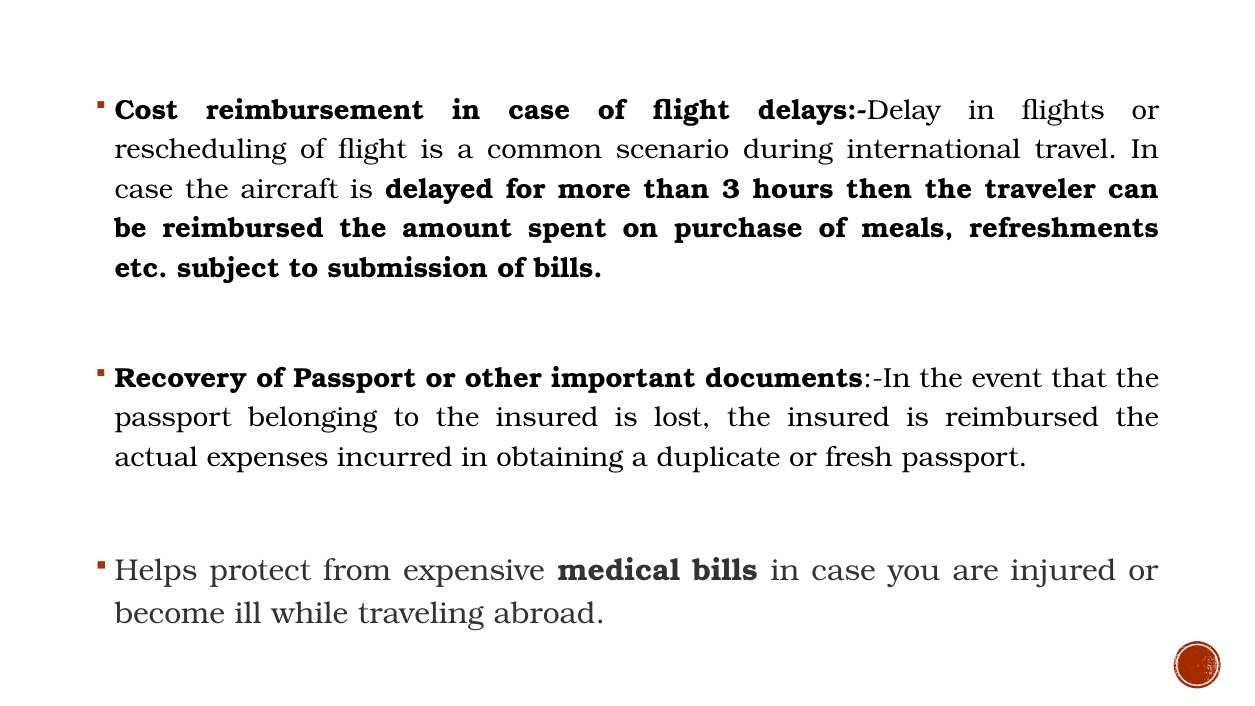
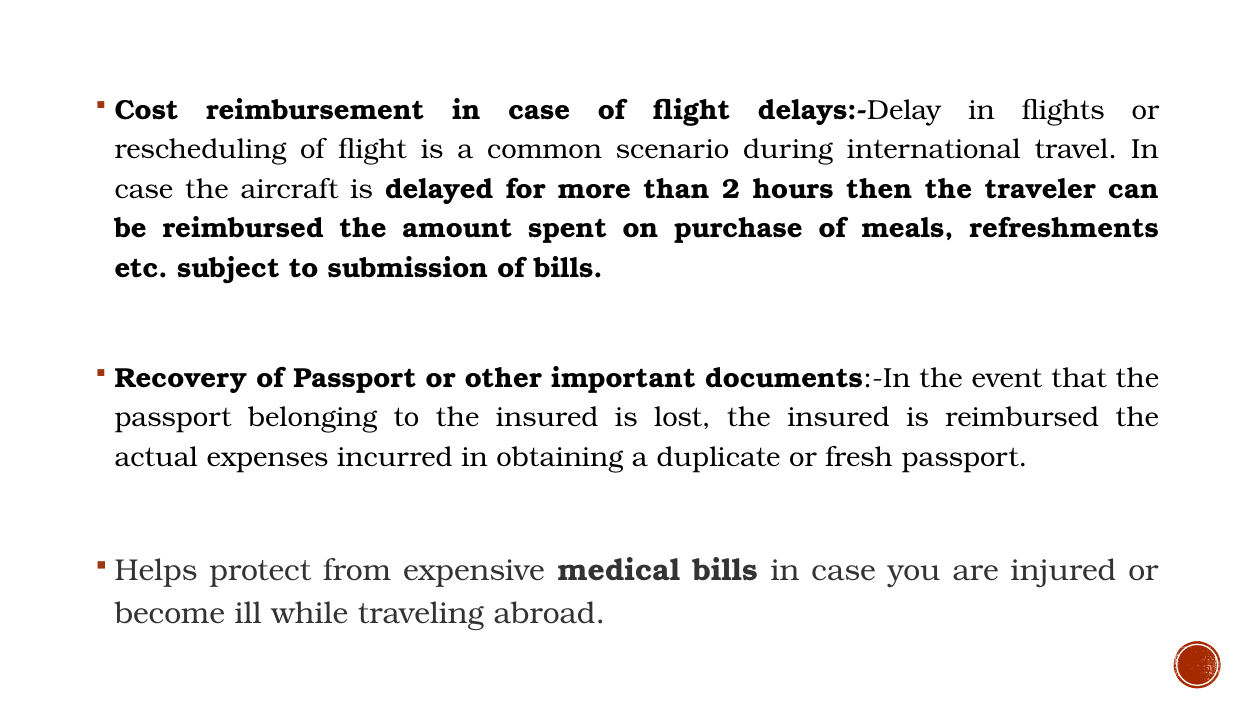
3: 3 -> 2 (731, 189)
